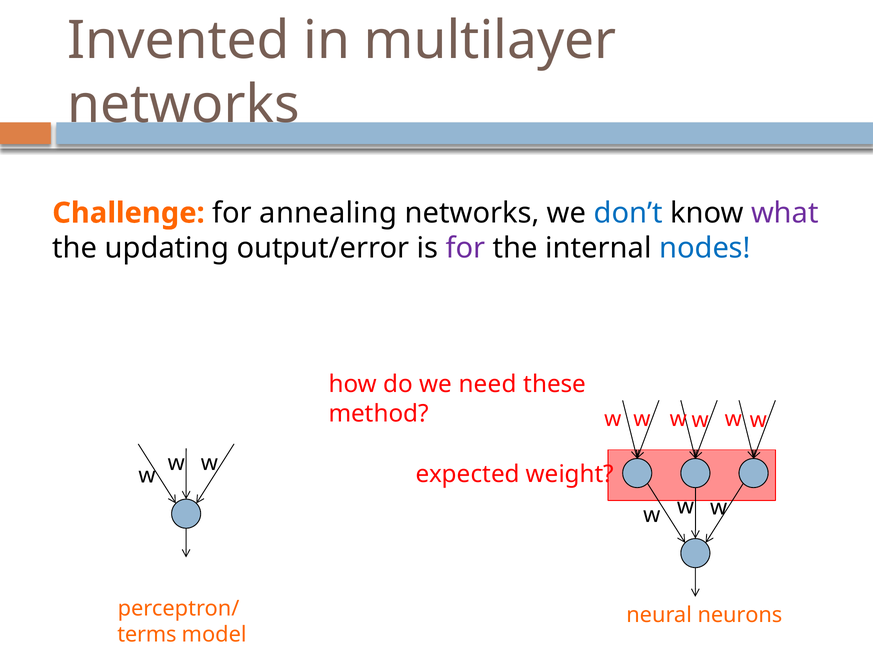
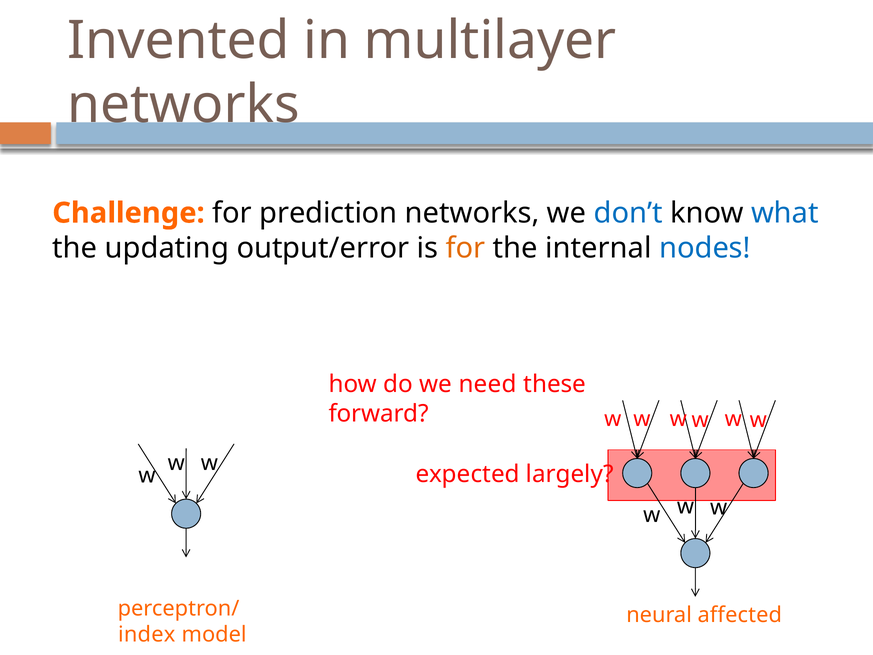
annealing: annealing -> prediction (328, 213)
what colour: purple -> blue (785, 213)
for colour: purple -> orange (466, 248)
method: method -> forward (379, 413)
weight: weight -> largely (570, 474)
neurons: neurons -> affected (740, 615)
terms: terms -> index (147, 634)
